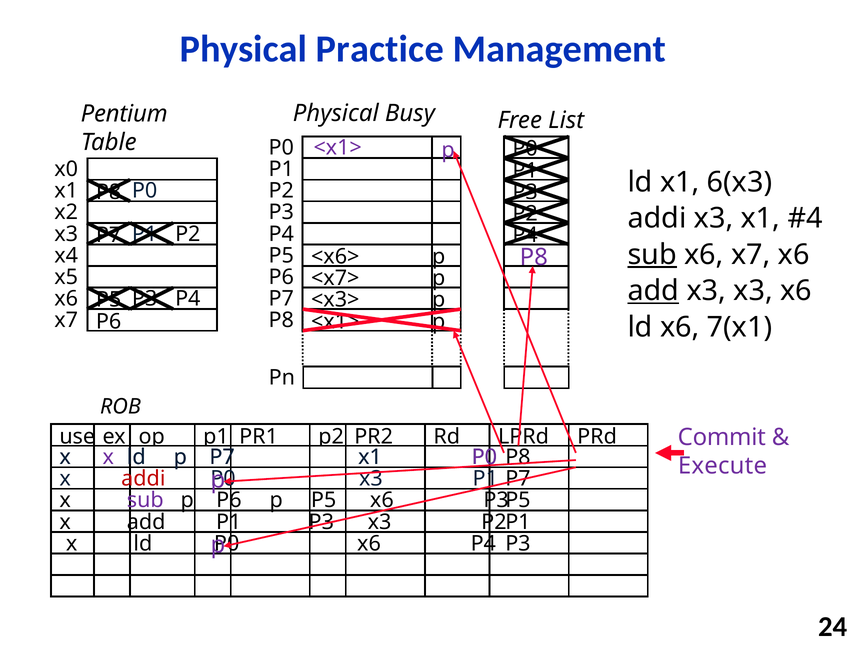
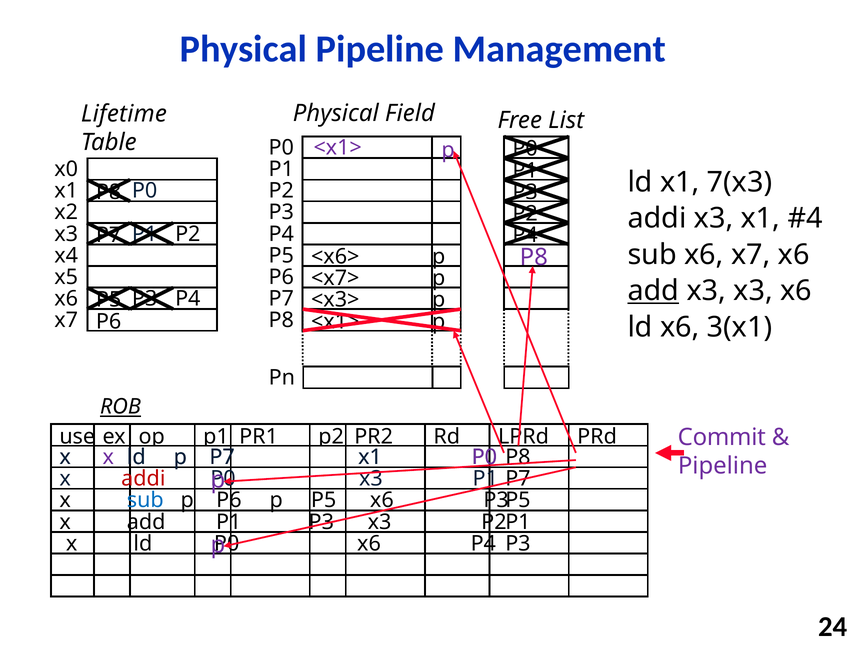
Physical Practice: Practice -> Pipeline (380, 49)
Busy: Busy -> Field (410, 113)
Pentium: Pentium -> Lifetime (124, 114)
6(x3: 6(x3 -> 7(x3 (740, 182)
sub underline: present -> none (652, 255)
7(x1: 7(x1 -> 3(x1 (740, 327)
ROB underline: none -> present (120, 407)
Execute: Execute -> Pipeline (723, 466)
sub colour: purple -> blue (145, 501)
